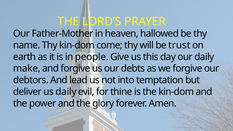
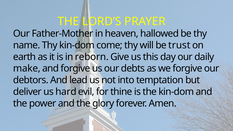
people: people -> reborn (92, 57)
us daily: daily -> hard (66, 92)
